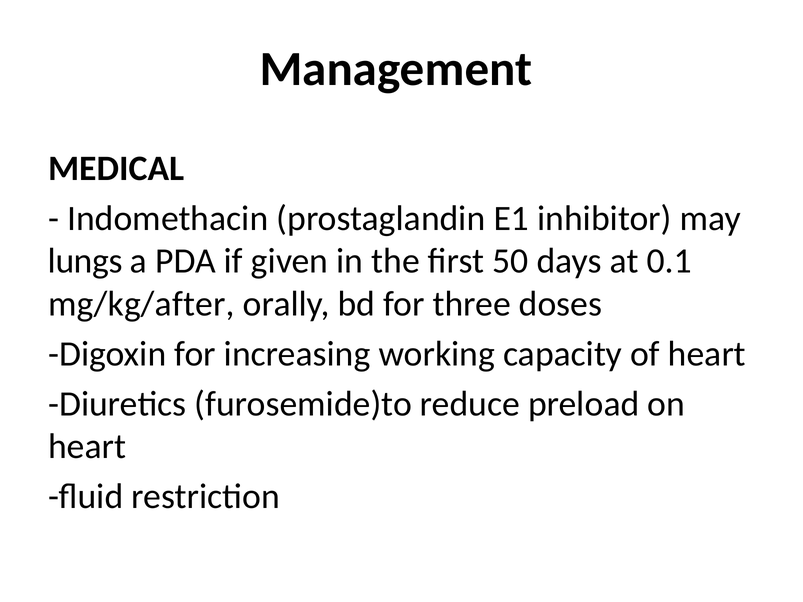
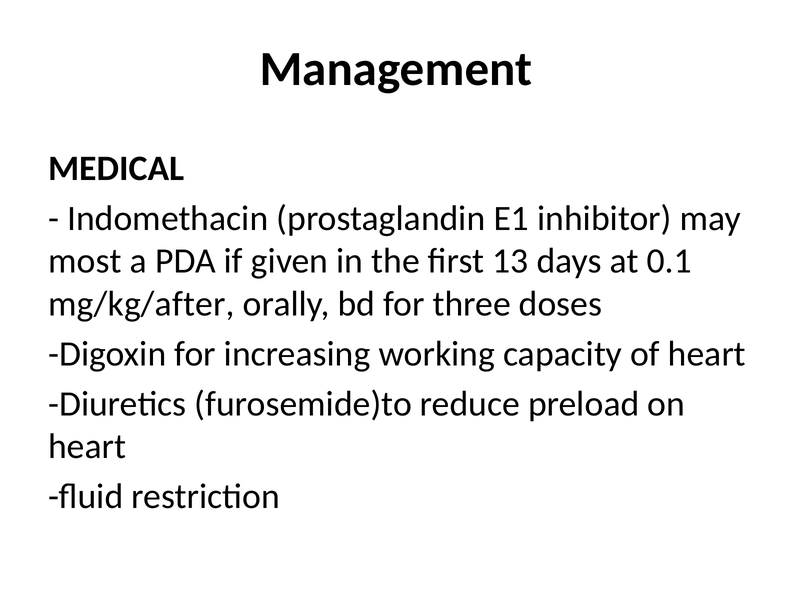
lungs: lungs -> most (85, 261)
50: 50 -> 13 (510, 261)
